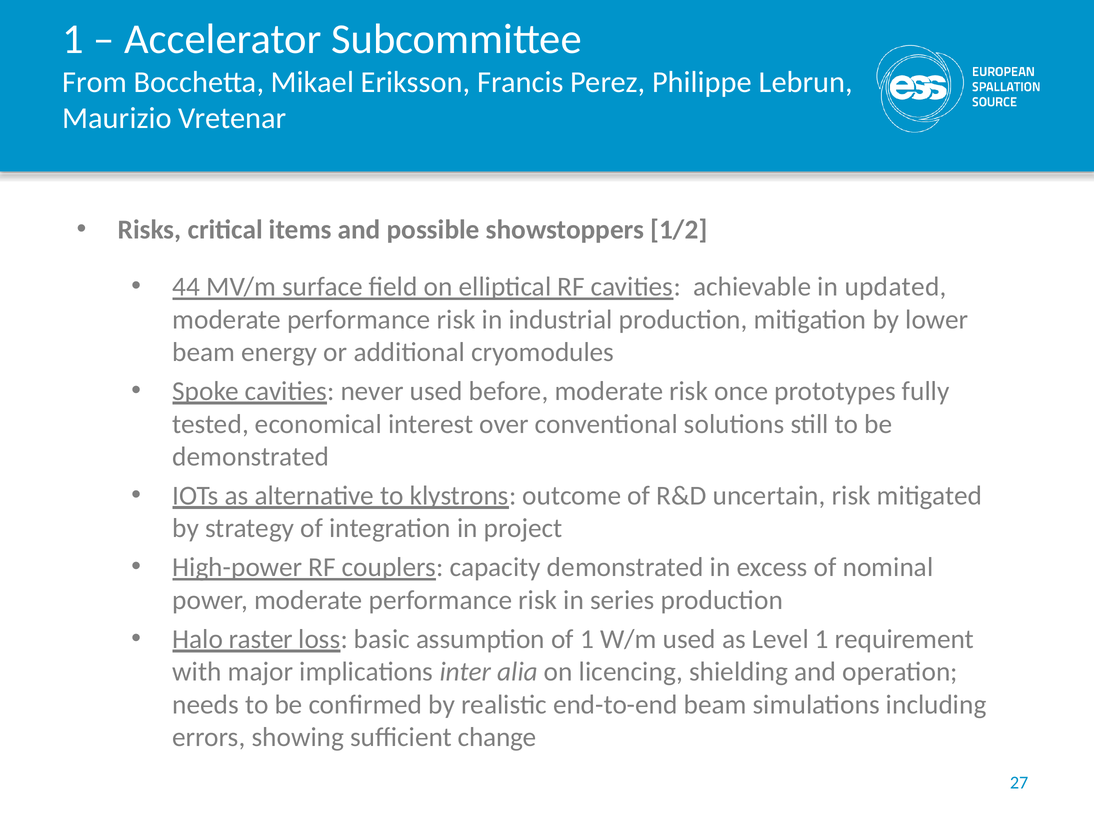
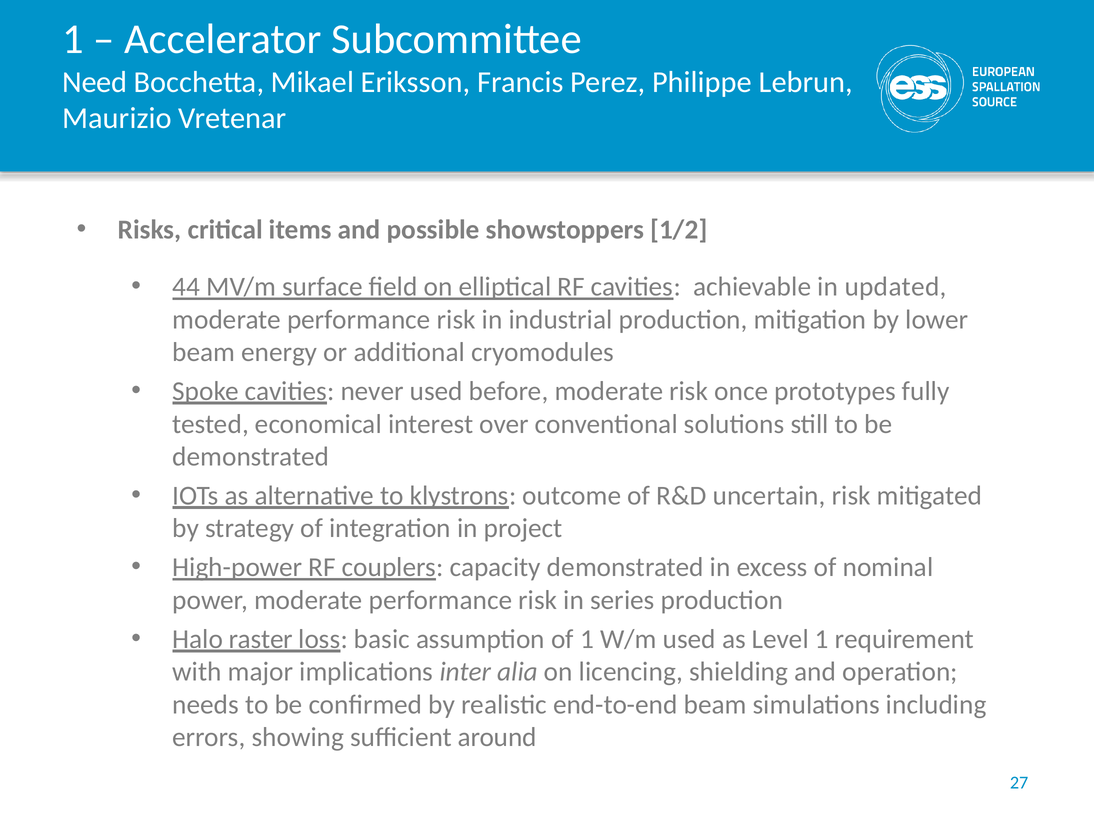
From: From -> Need (95, 82)
change: change -> around (497, 738)
